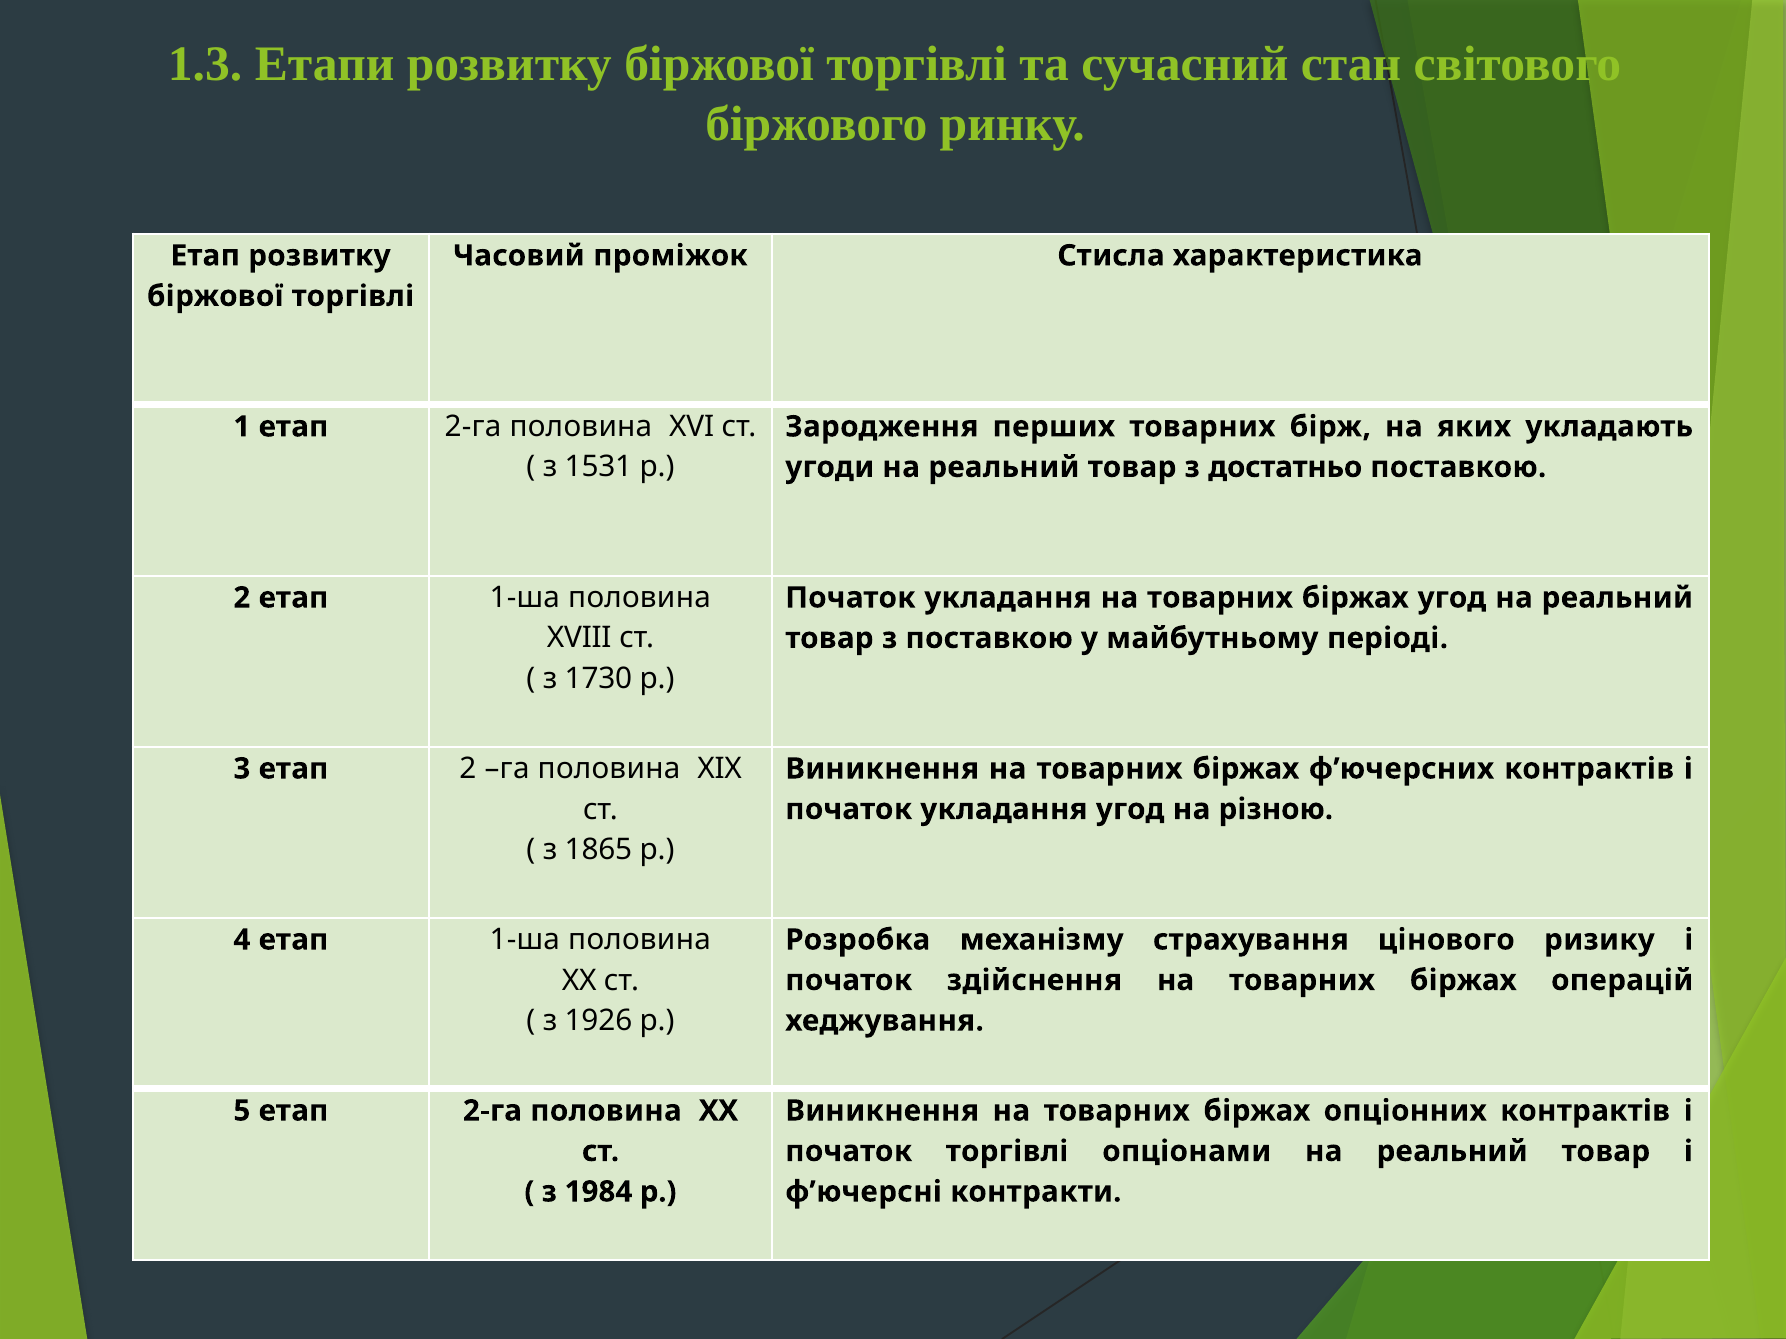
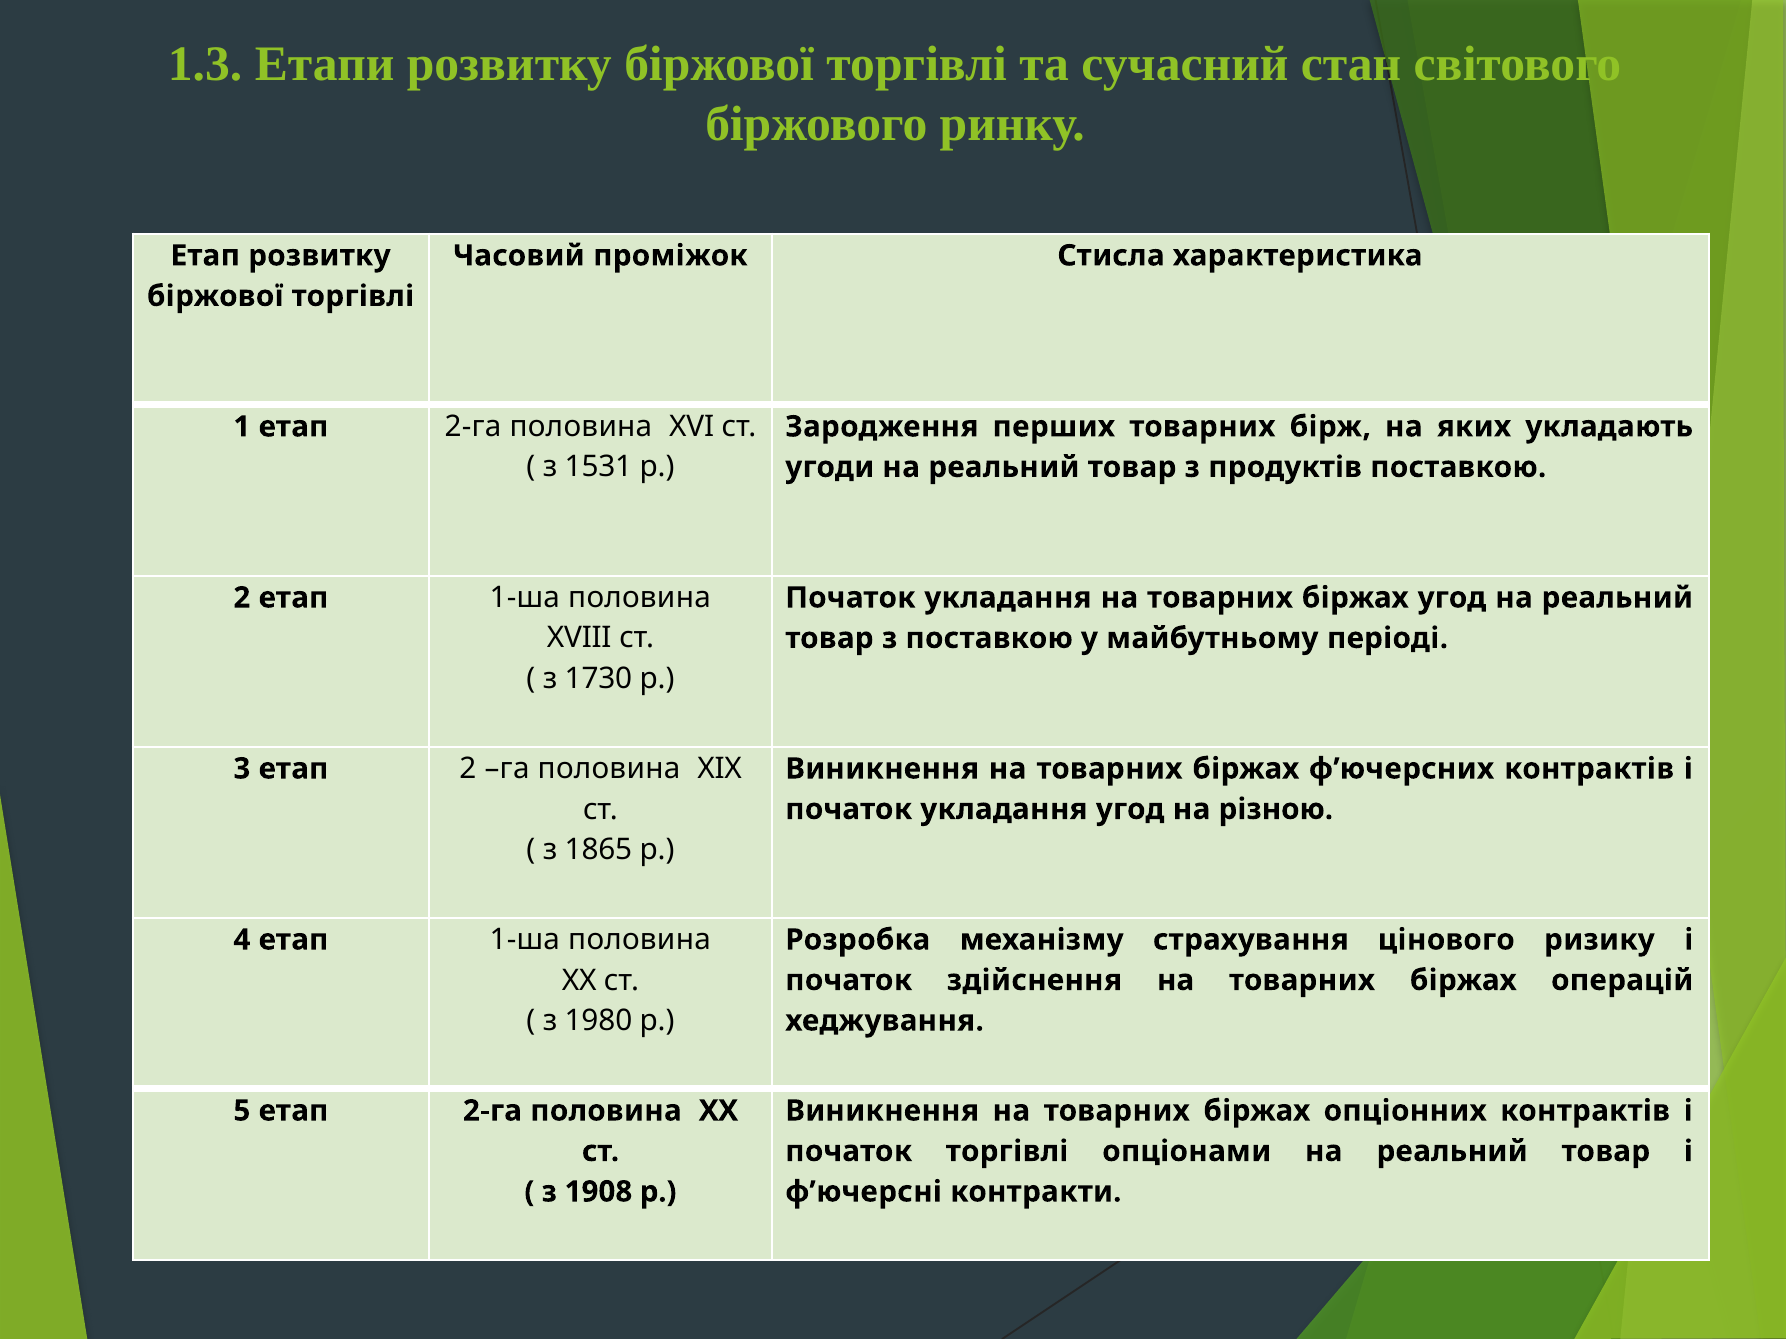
достатньо: достатньо -> продуктів (1285, 467)
1926: 1926 -> 1980 (598, 1021)
1984: 1984 -> 1908 (598, 1192)
